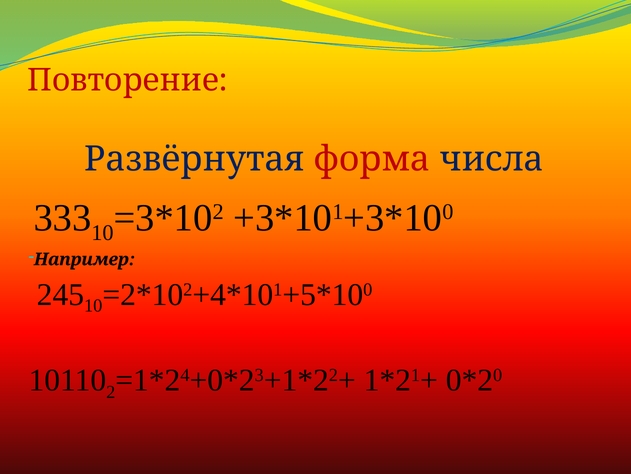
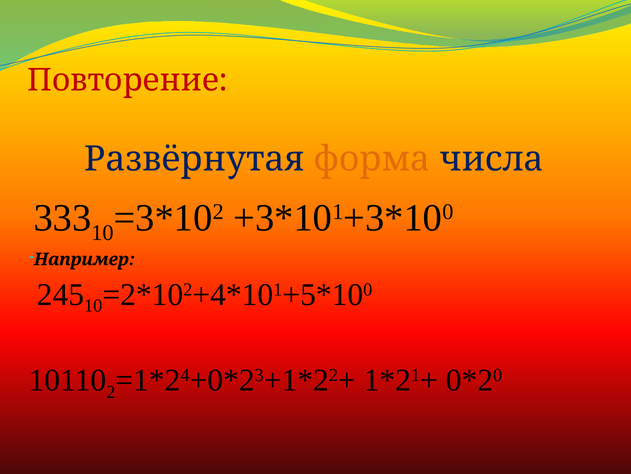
форма colour: red -> orange (372, 159)
